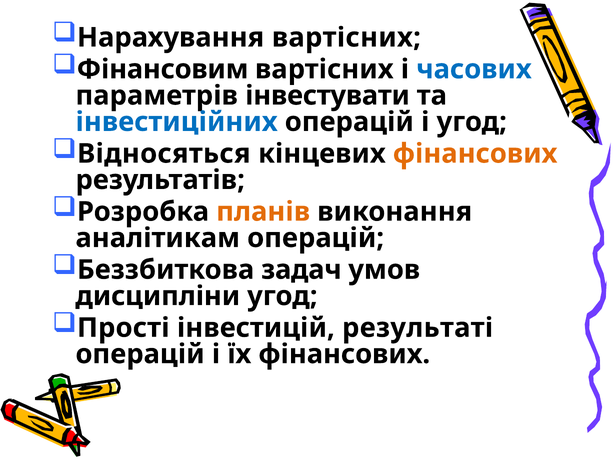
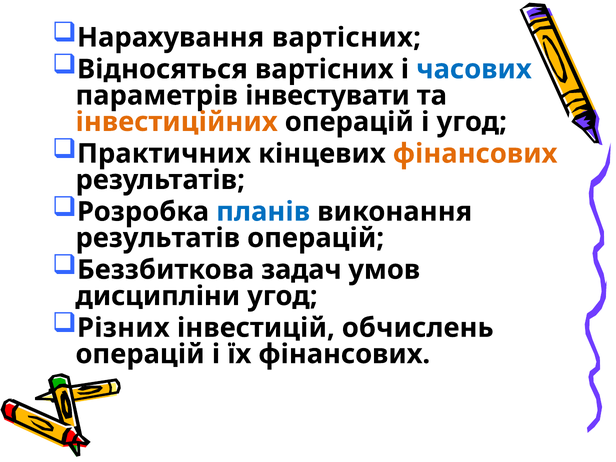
Фінансовим: Фінансовим -> Відносяться (162, 69)
інвестиційних colour: blue -> orange (177, 122)
Відносяться: Відносяться -> Практичних (164, 154)
планів colour: orange -> blue (263, 212)
аналітикам: аналітикам -> результатів (158, 238)
Прості: Прості -> Різних (123, 328)
результаті: результаті -> обчислень (418, 328)
